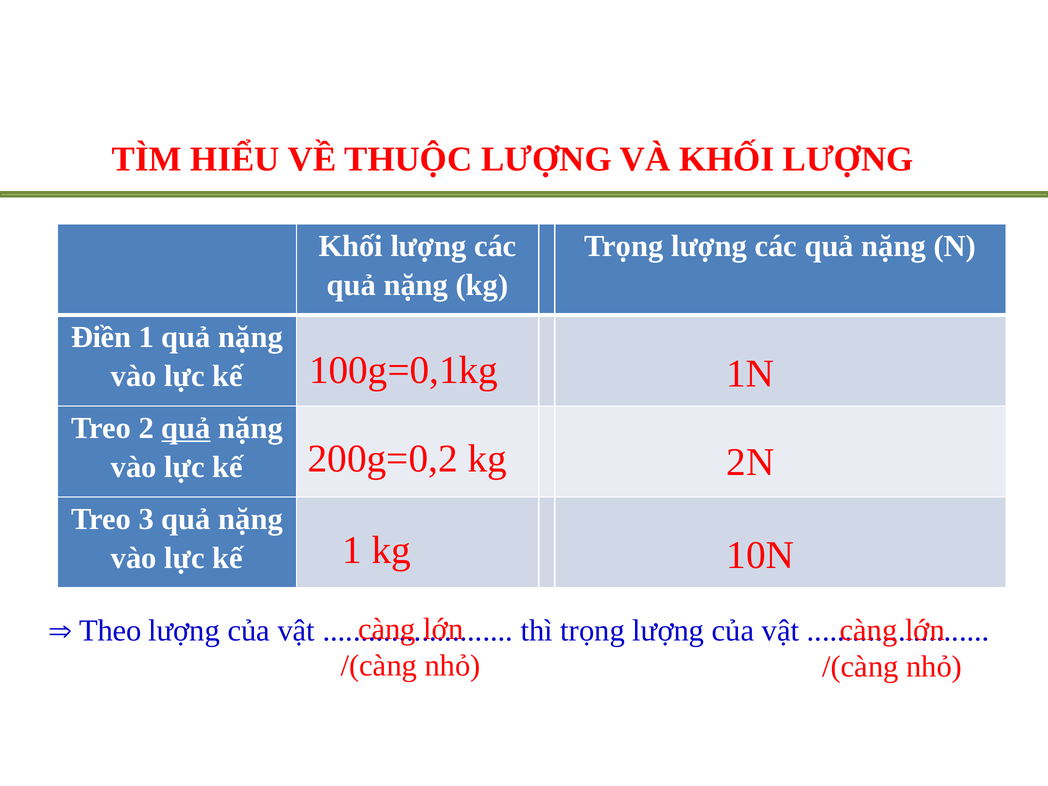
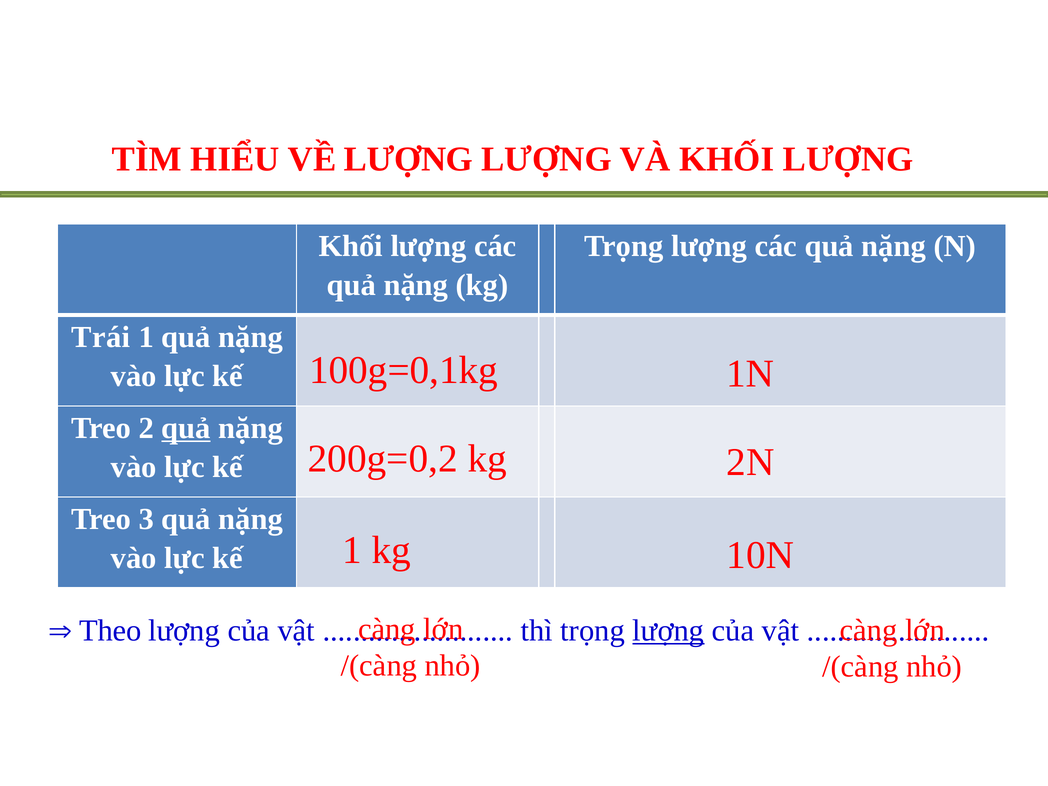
VỀ THUỘC: THUỘC -> LƯỢNG (409, 159)
Điền: Điền -> Trái (101, 337)
lượng underline: none -> present (668, 631)
